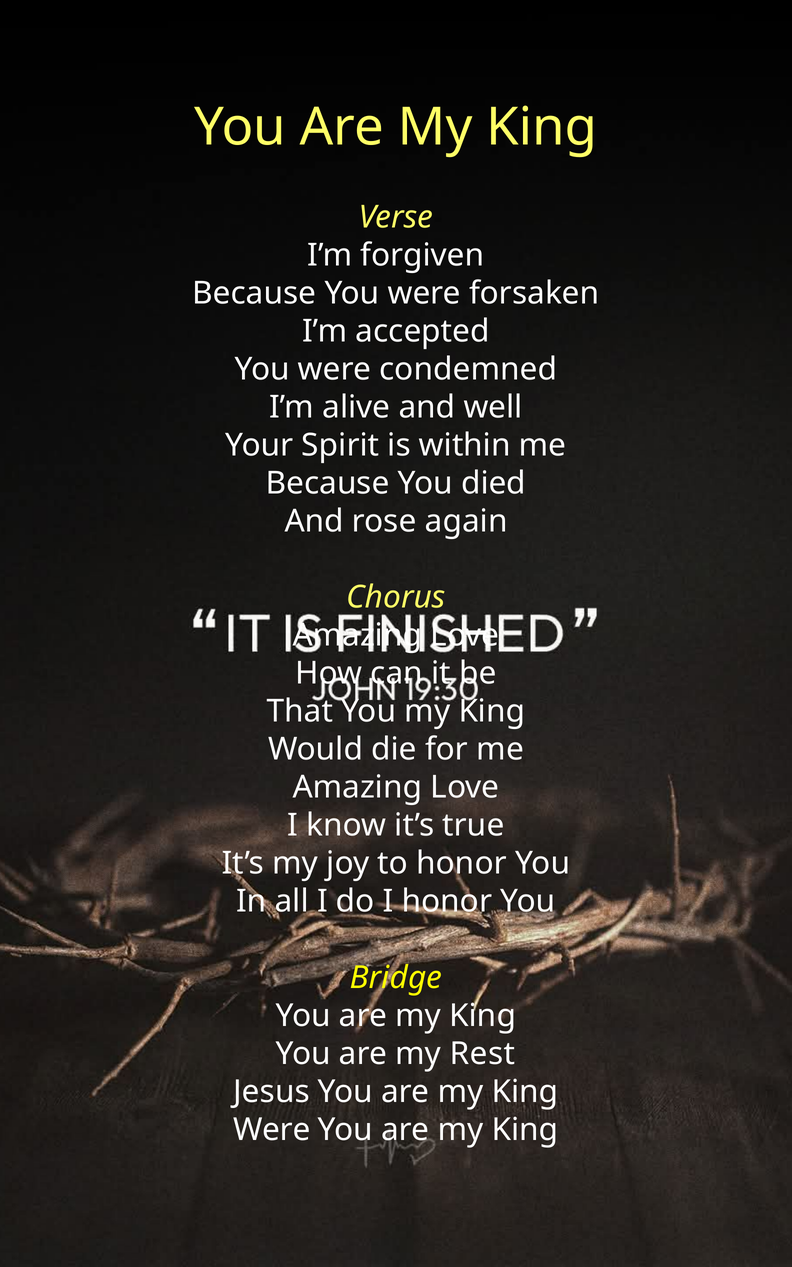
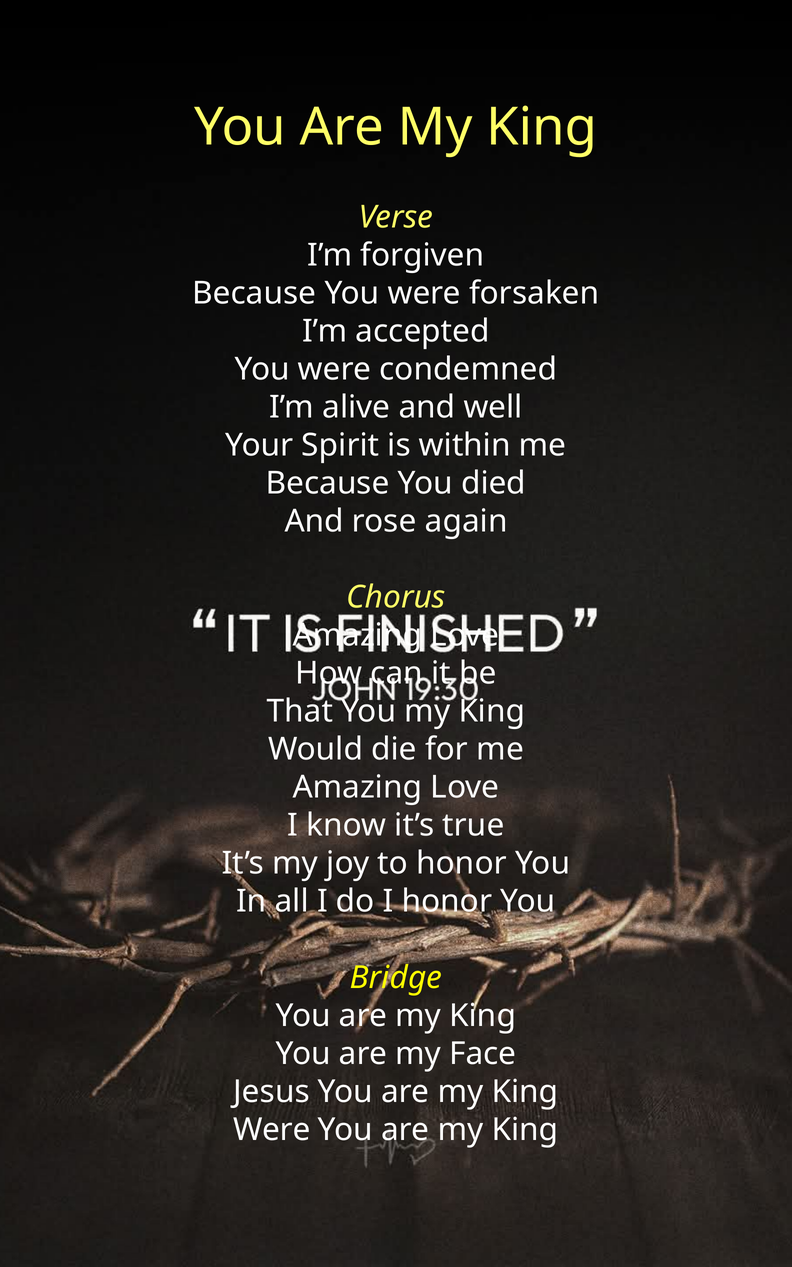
Rest: Rest -> Face (483, 1054)
